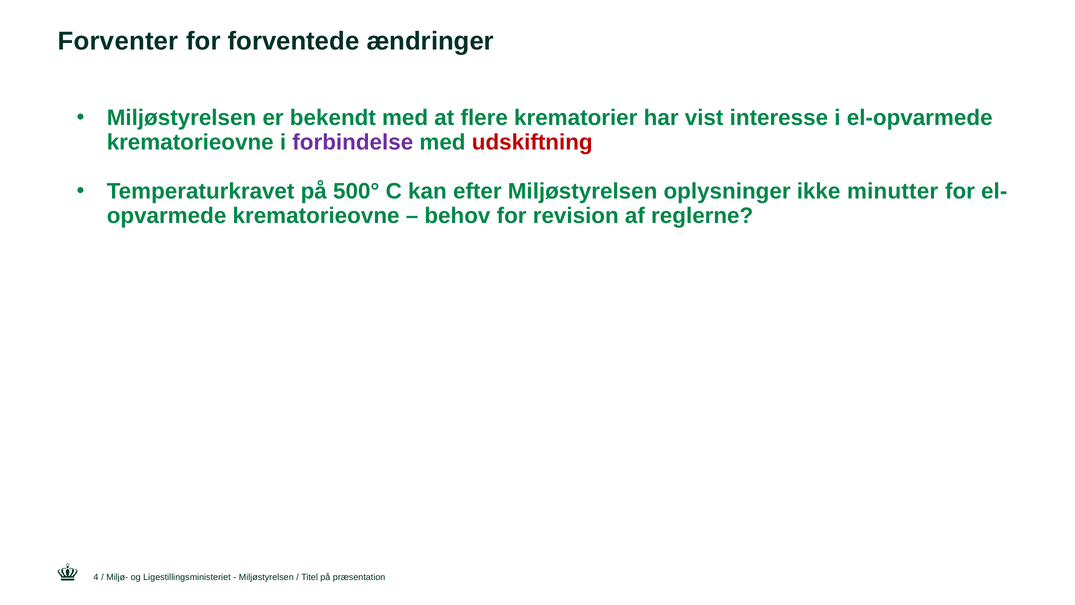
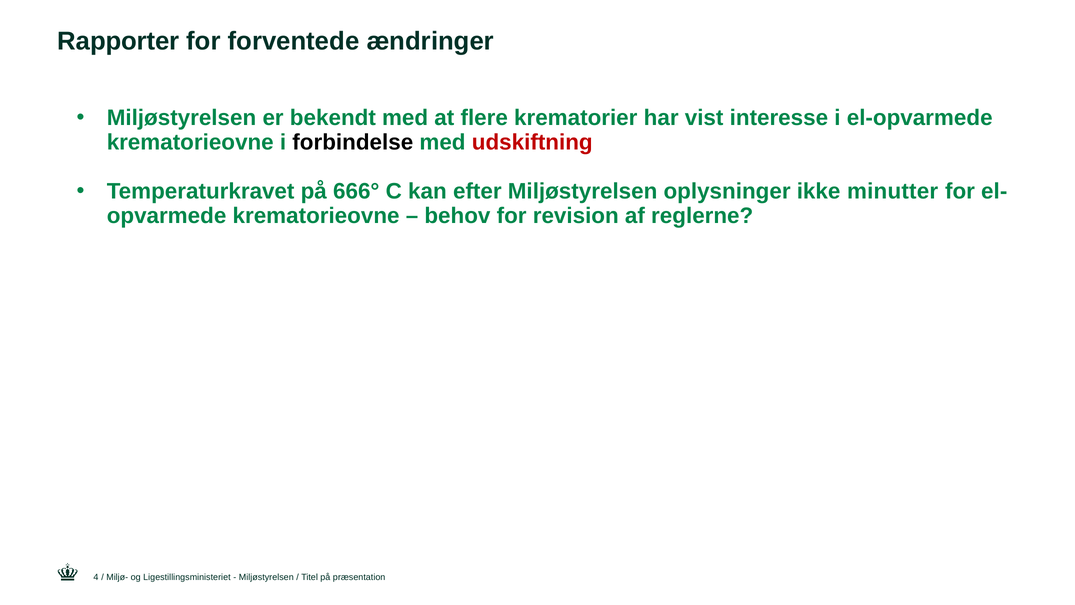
Forventer: Forventer -> Rapporter (118, 41)
forbindelse colour: purple -> black (353, 142)
500°: 500° -> 666° (356, 191)
